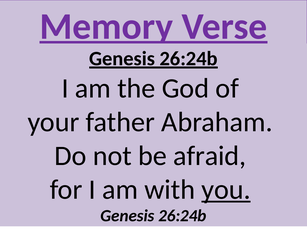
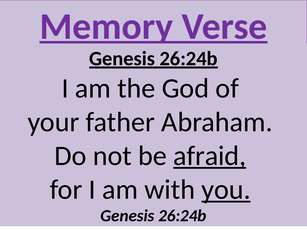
afraid underline: none -> present (210, 156)
